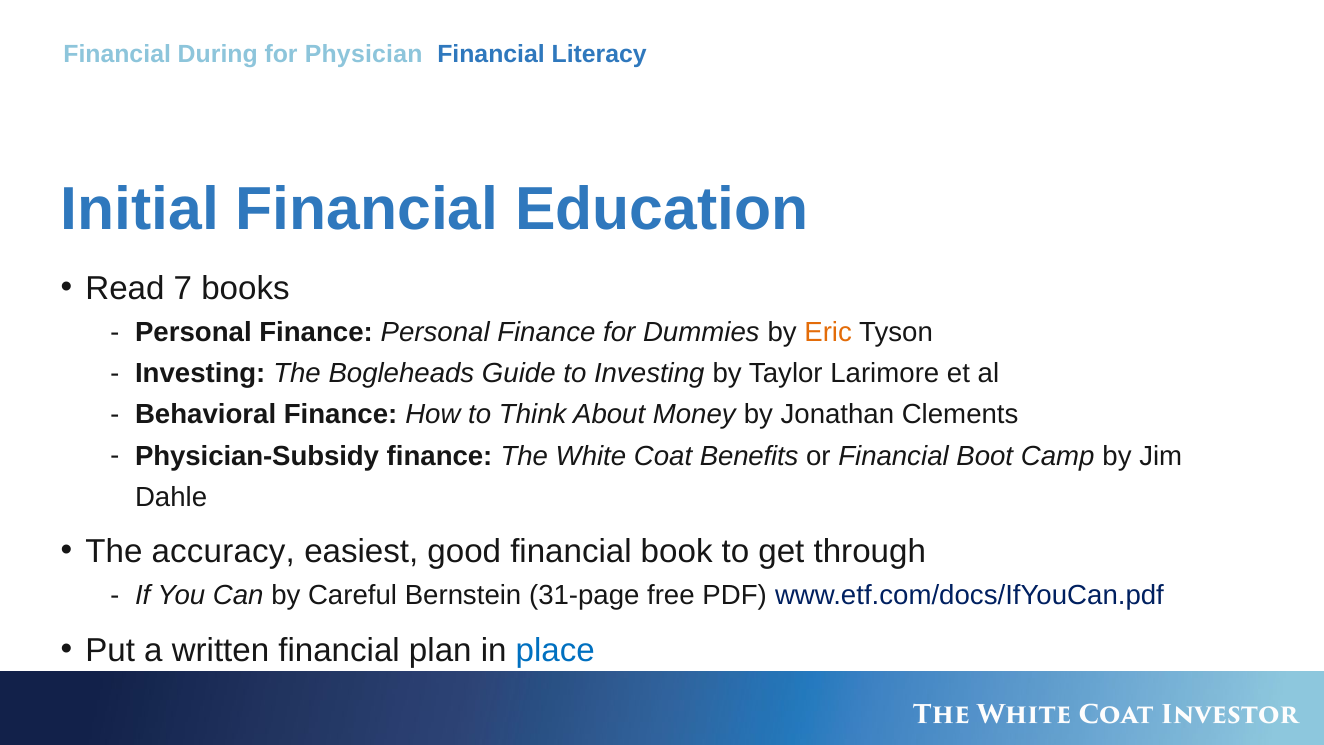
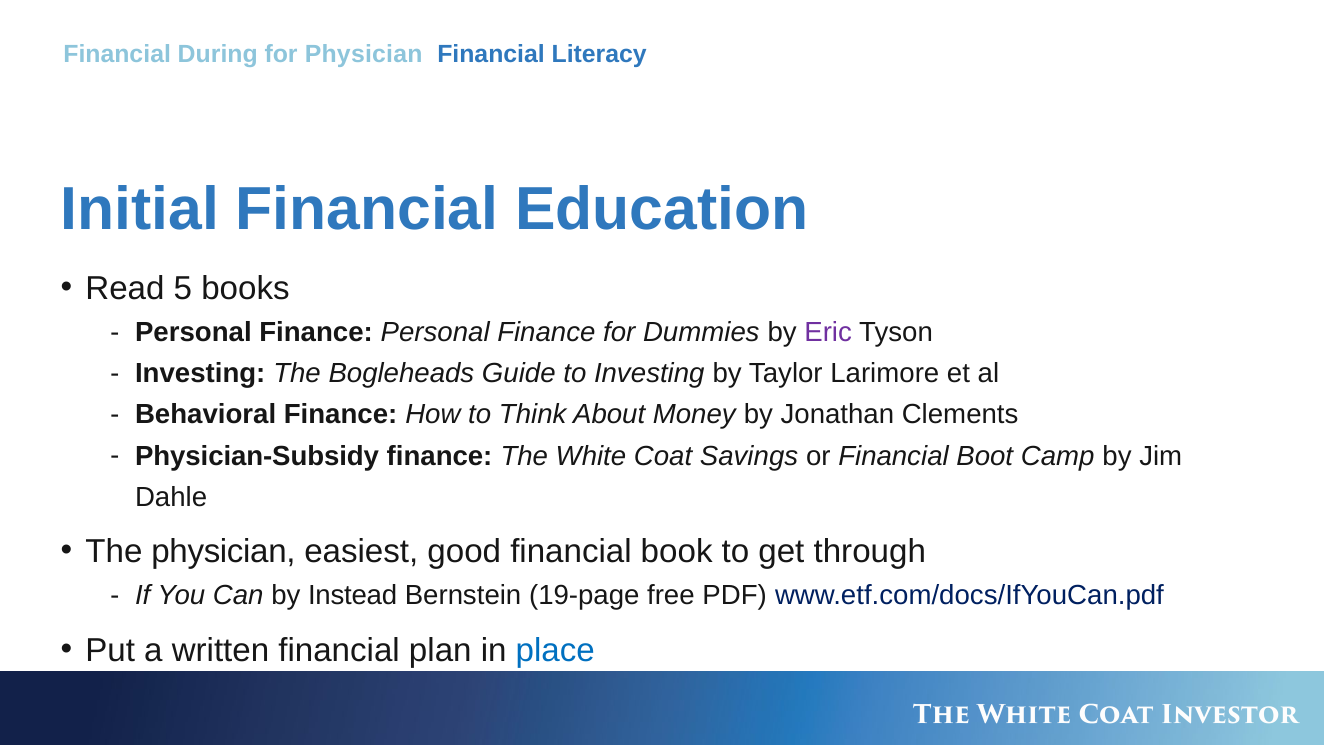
7: 7 -> 5 (183, 288)
Eric colour: orange -> purple (828, 332)
Benefits: Benefits -> Savings (749, 456)
The accuracy: accuracy -> physician (223, 552)
Careful: Careful -> Instead (353, 596)
31-page: 31-page -> 19-page (584, 596)
